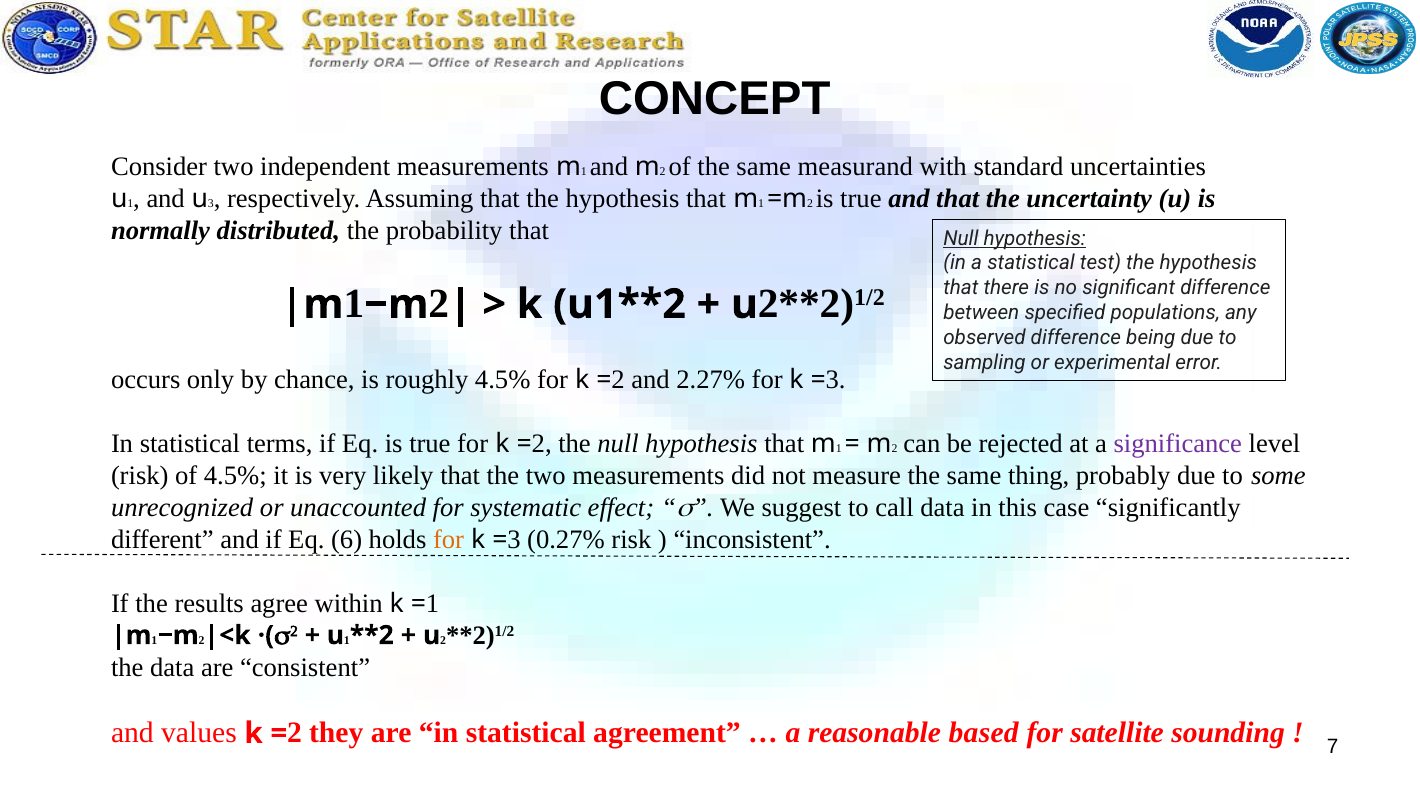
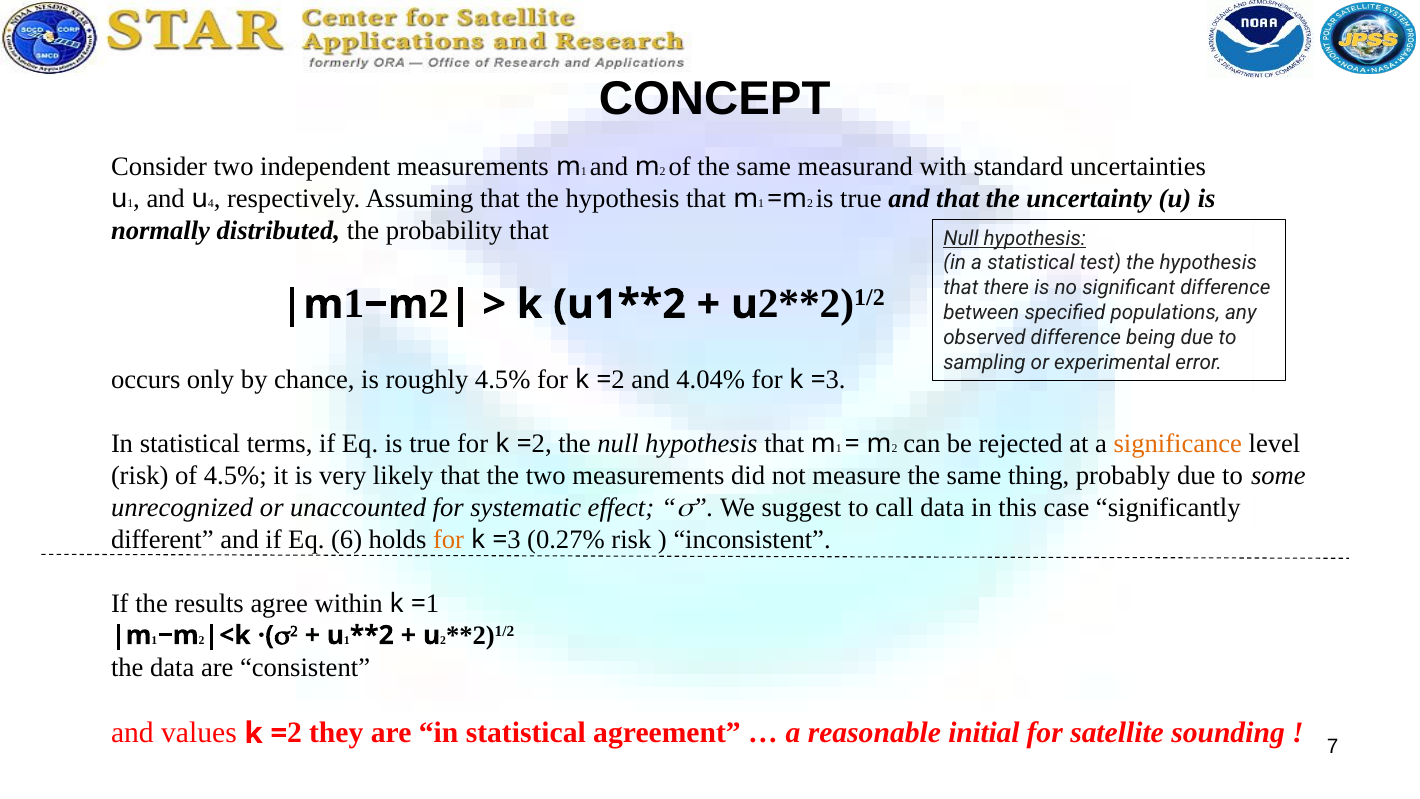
u 3: 3 -> 4 (211, 203)
2.27%: 2.27% -> 4.04% (711, 380)
significance colour: purple -> orange (1178, 443)
based: based -> initial (984, 733)
